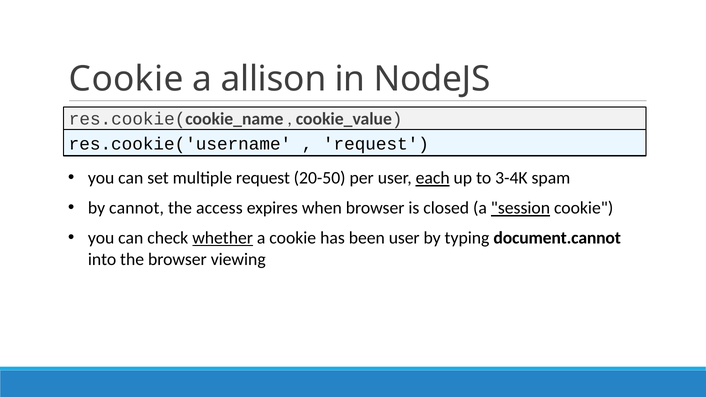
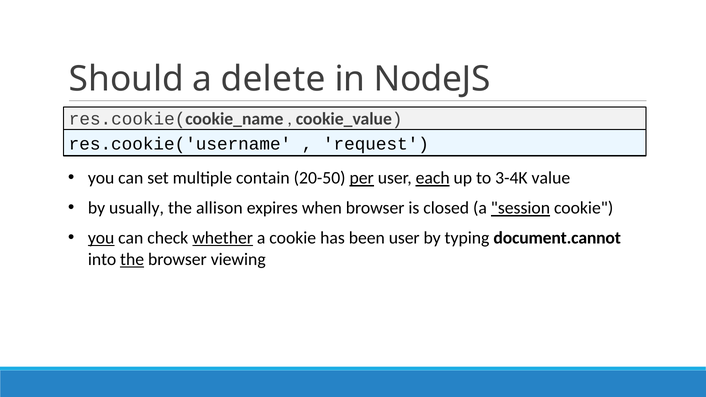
Cookie: Cookie -> Should (126, 79)
allison: allison -> delete (273, 79)
multiple request: request -> contain (263, 178)
per underline: none -> present (362, 178)
spam: spam -> value (551, 178)
cannot: cannot -> usually (137, 208)
access: access -> allison (219, 208)
you underline: none -> present (101, 238)
the underline: none -> present (132, 259)
